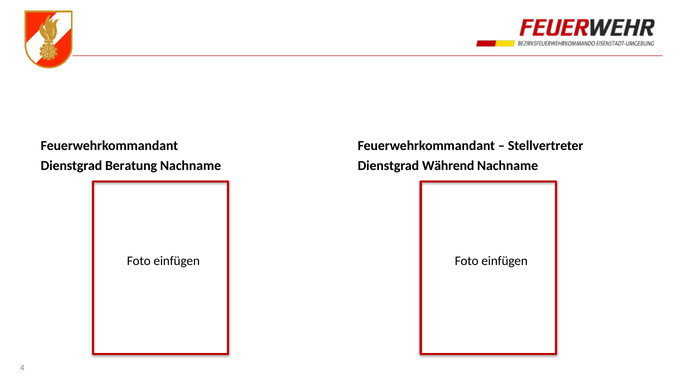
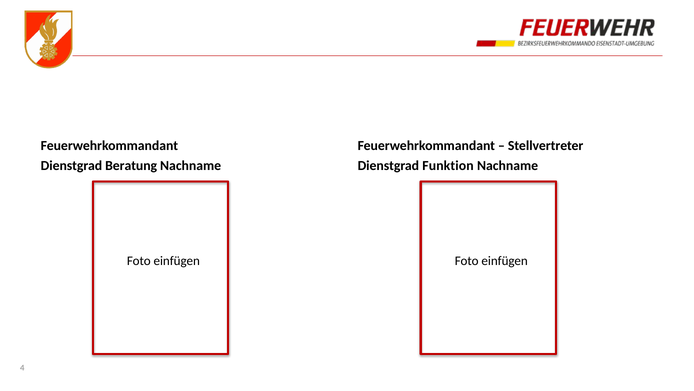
Während: Während -> Funktion (448, 165)
